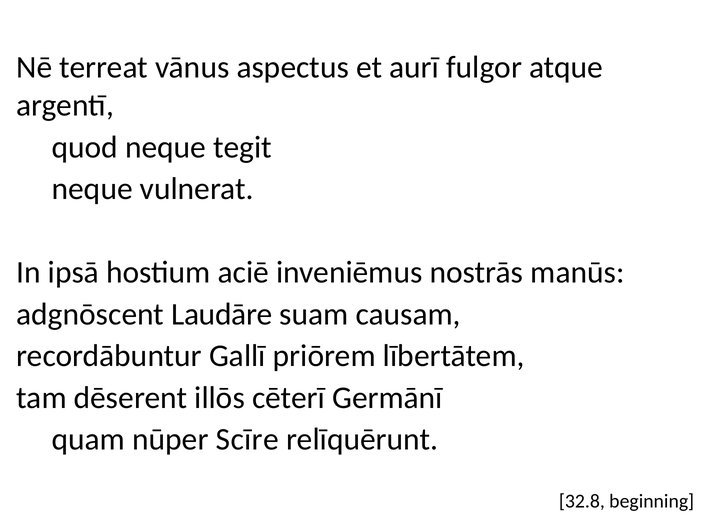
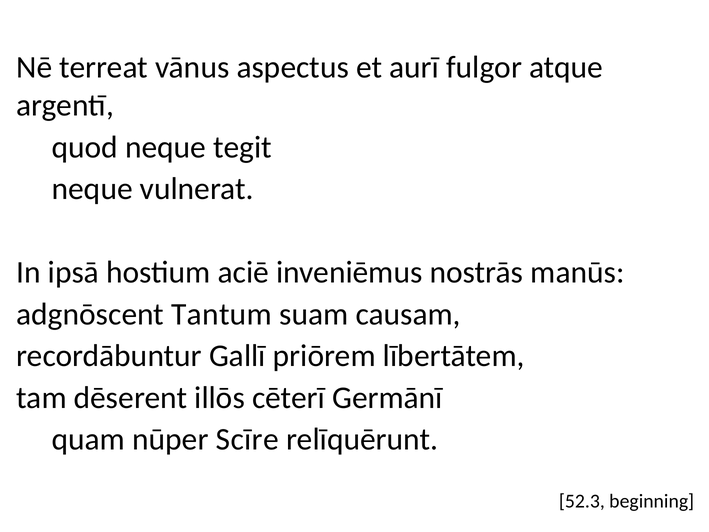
Laudāre: Laudāre -> Tantum (222, 314)
32.8: 32.8 -> 52.3 (582, 501)
